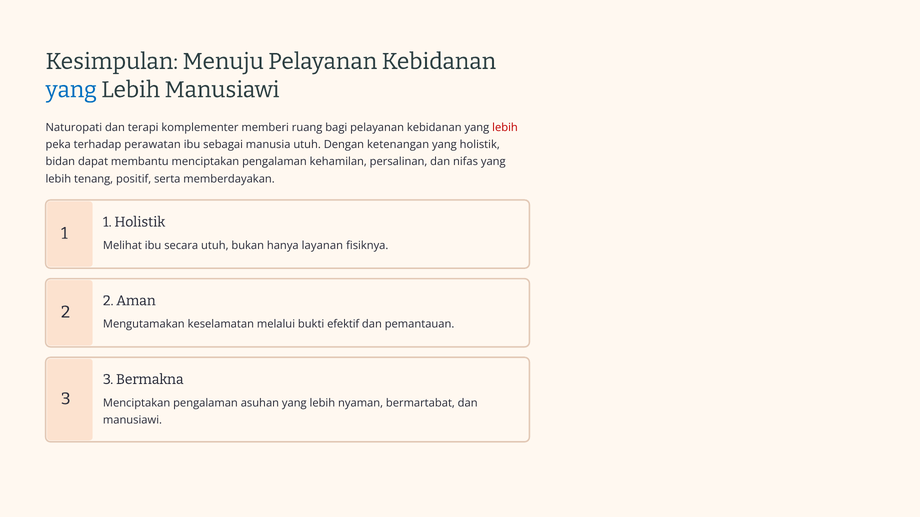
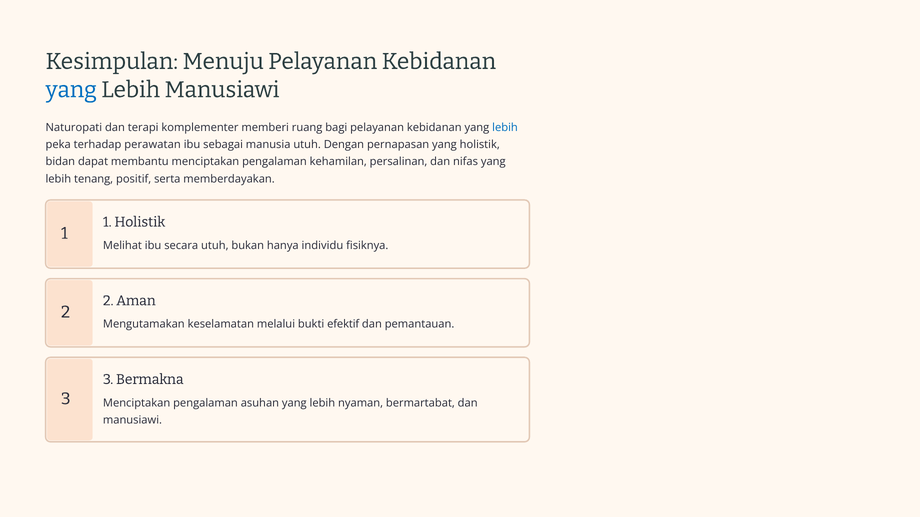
lebih colour: red -> blue (505, 128)
ketenangan: ketenangan -> pernapasan (398, 145)
layanan: layanan -> individu (322, 246)
